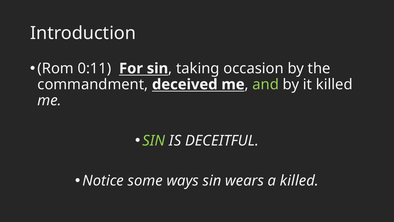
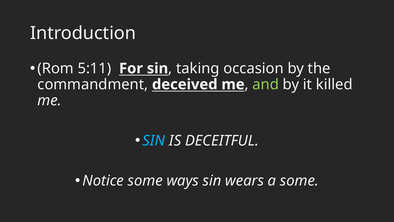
0:11: 0:11 -> 5:11 (94, 68)
SIN colour: light green -> light blue (154, 140)
a killed: killed -> some (299, 181)
